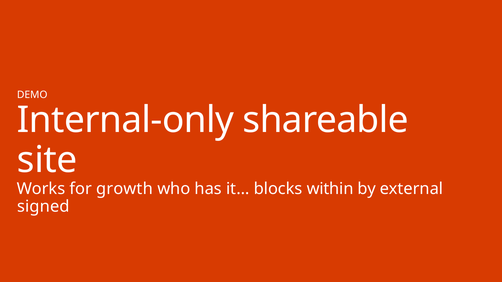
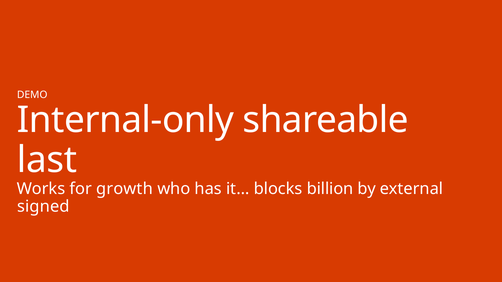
site: site -> last (47, 160)
within: within -> billion (330, 189)
